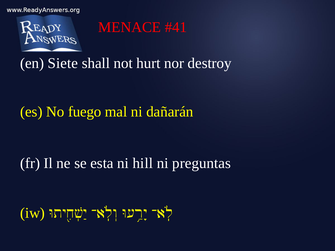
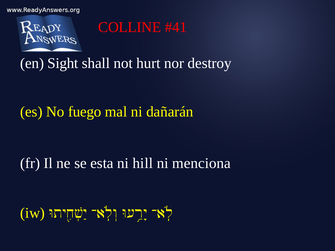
MENACE: MENACE -> COLLINE (130, 27)
Siete: Siete -> Sight (63, 63)
preguntas: preguntas -> menciona (202, 163)
